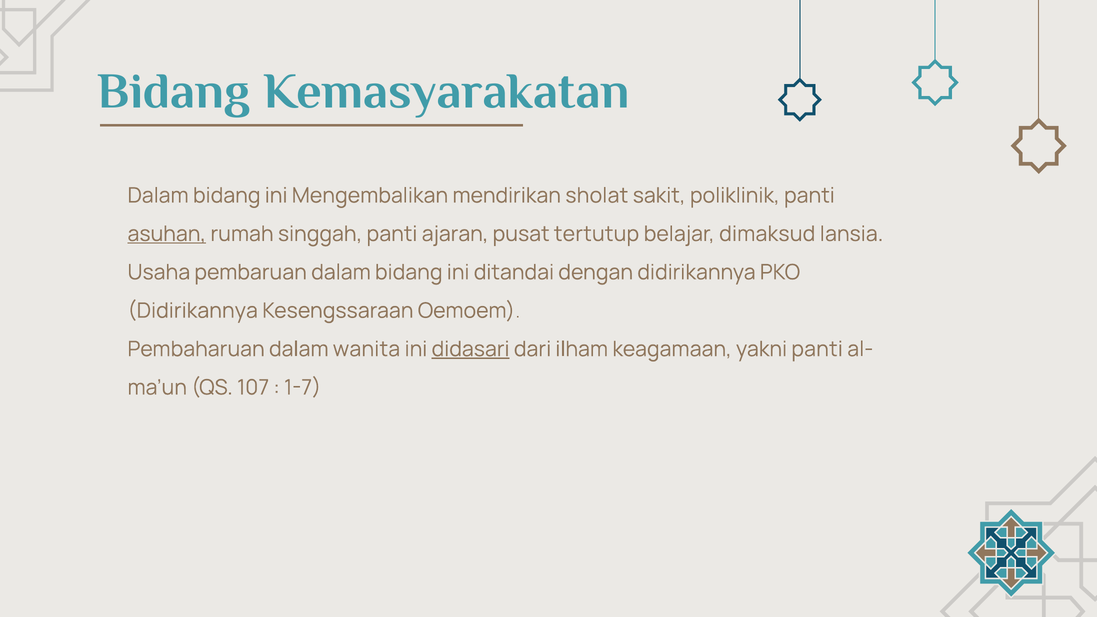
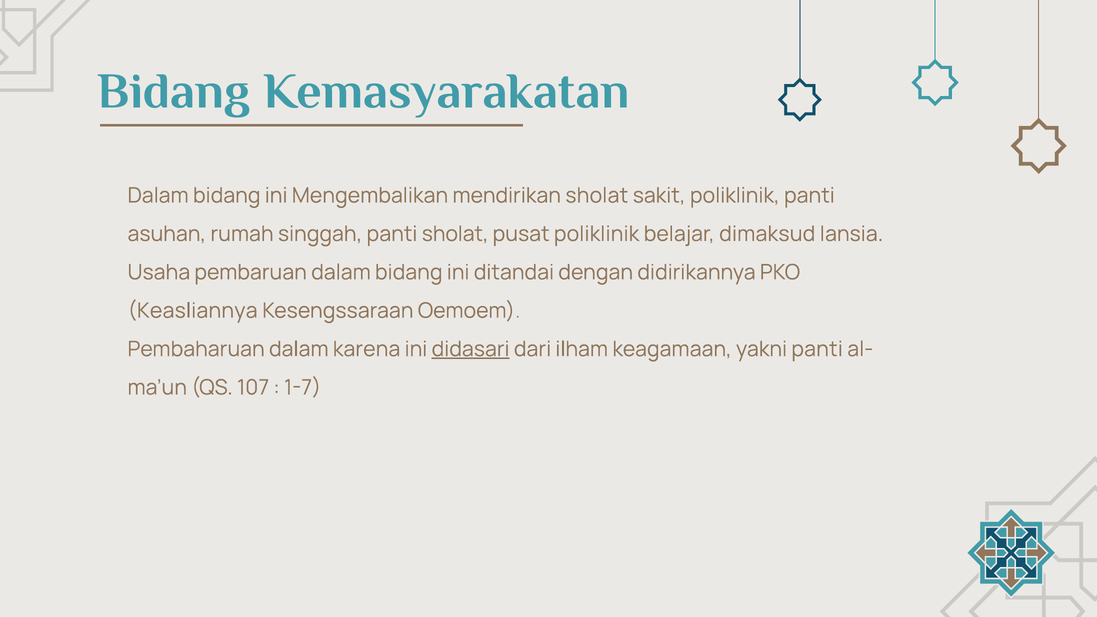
asuhan underline: present -> none (167, 234)
panti ajaran: ajaran -> sholat (455, 234)
pusat tertutup: tertutup -> poliklinik (597, 234)
Didirikannya: Didirikannya -> Keasliannya (193, 311)
wanita: wanita -> karena (367, 349)
